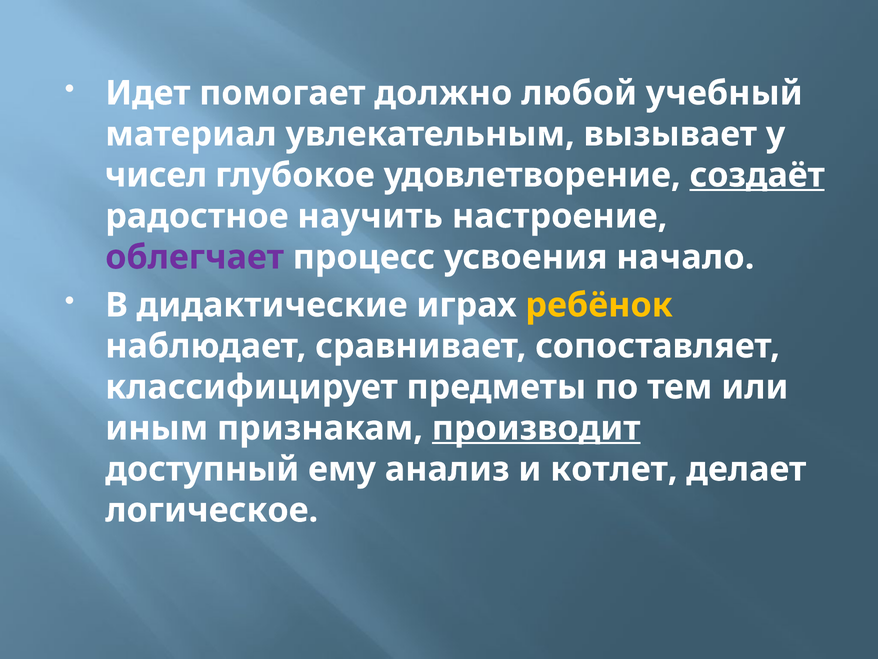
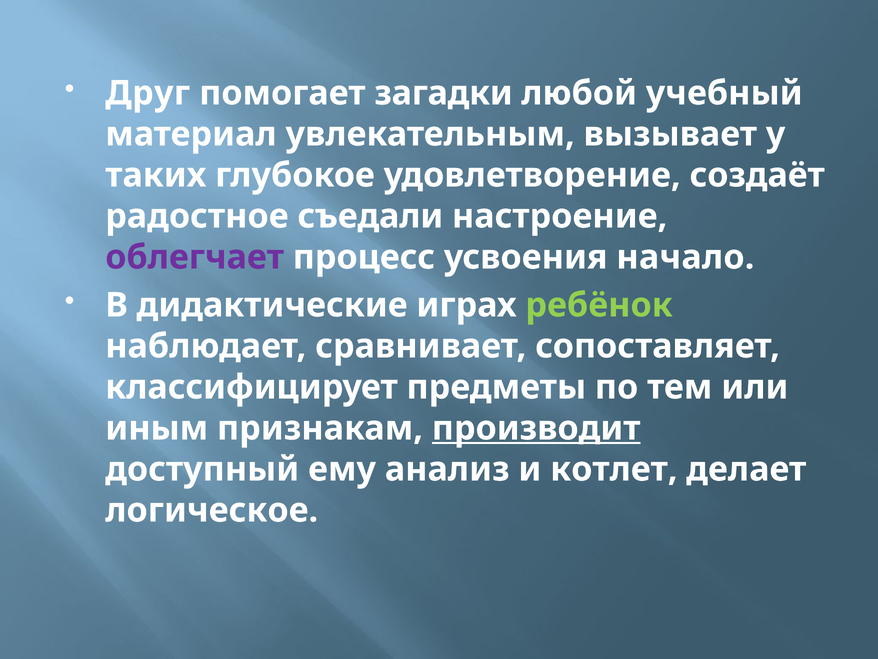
Идет: Идет -> Друг (148, 93)
должно: должно -> загадки (444, 93)
чисел: чисел -> таких (156, 175)
создаёт underline: present -> none (757, 175)
научить: научить -> съедали (370, 216)
ребёнок colour: yellow -> light green (599, 305)
